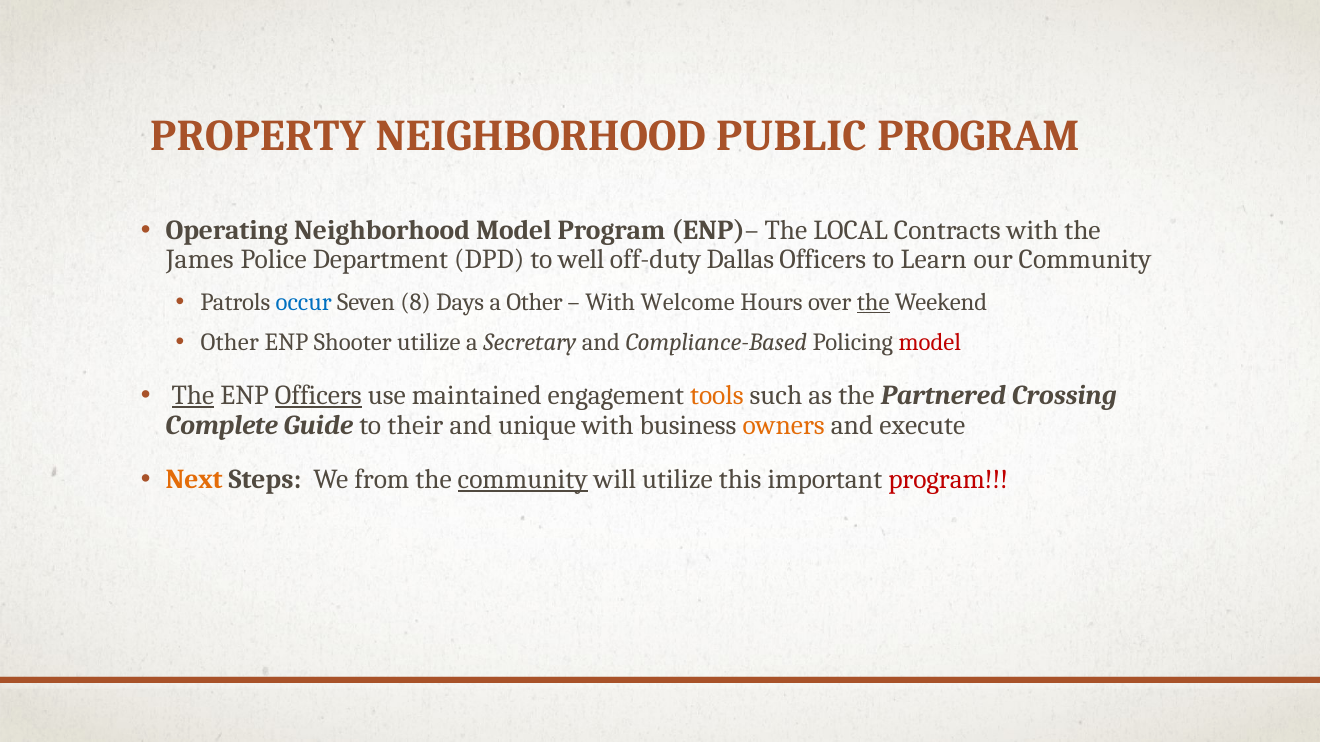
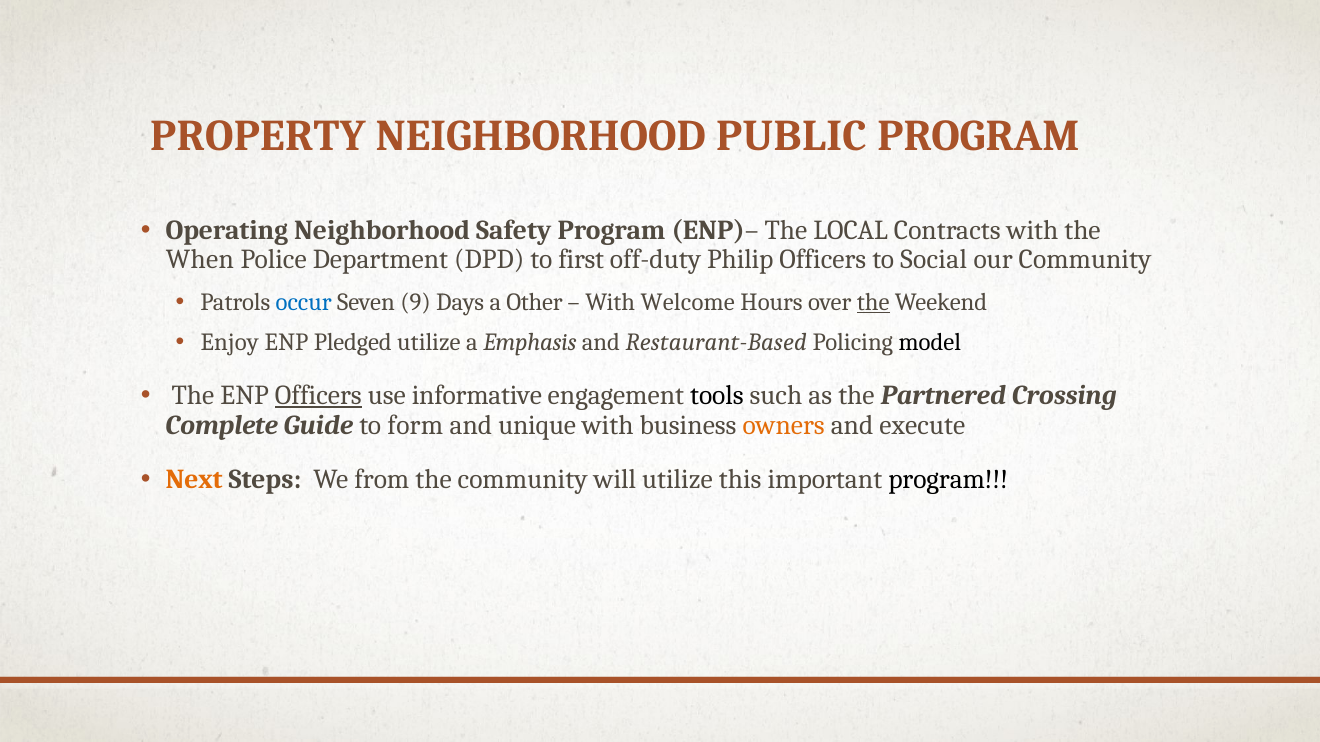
Neighborhood Model: Model -> Safety (514, 230)
James: James -> When (200, 260)
well: well -> first (581, 260)
Dallas: Dallas -> Philip (740, 260)
Learn: Learn -> Social (934, 260)
8: 8 -> 9 (416, 302)
Other: Other -> Enjoy (230, 343)
Shooter: Shooter -> Pledged (353, 343)
Secretary: Secretary -> Emphasis (530, 343)
Compliance-Based: Compliance-Based -> Restaurant-Based (716, 343)
model colour: red -> black (930, 343)
The underline: present -> none (193, 396)
maintained: maintained -> informative (477, 396)
tools colour: orange -> black (717, 396)
their: their -> form (415, 425)
community underline: present -> none (523, 480)
program colour: red -> black (948, 480)
